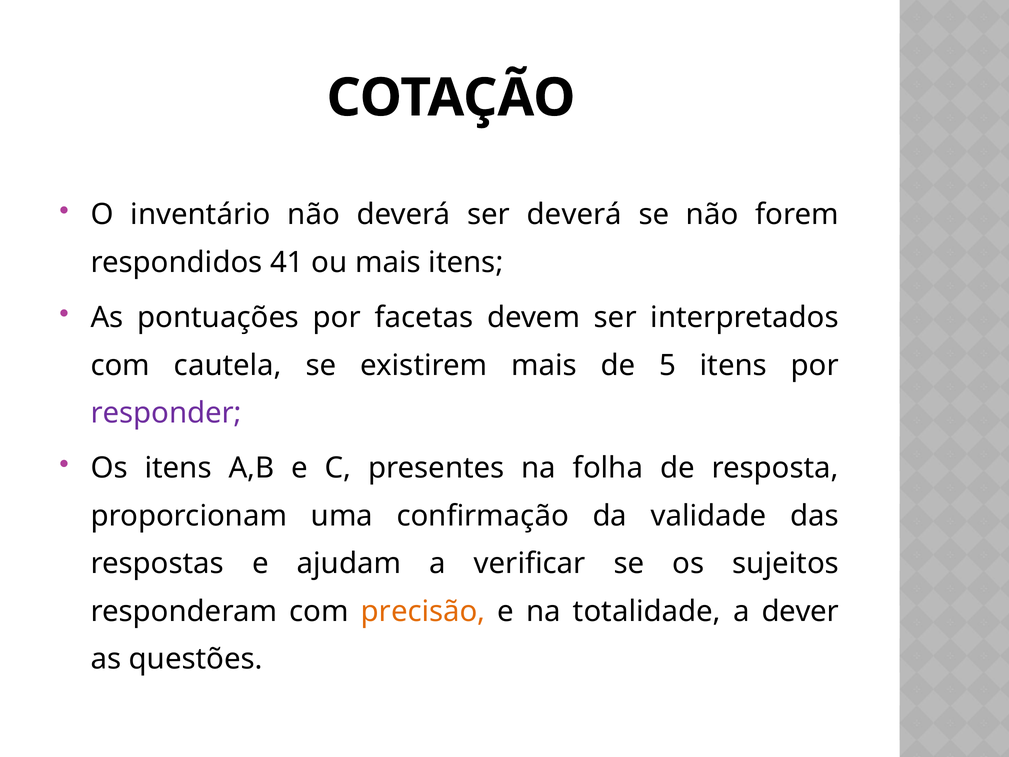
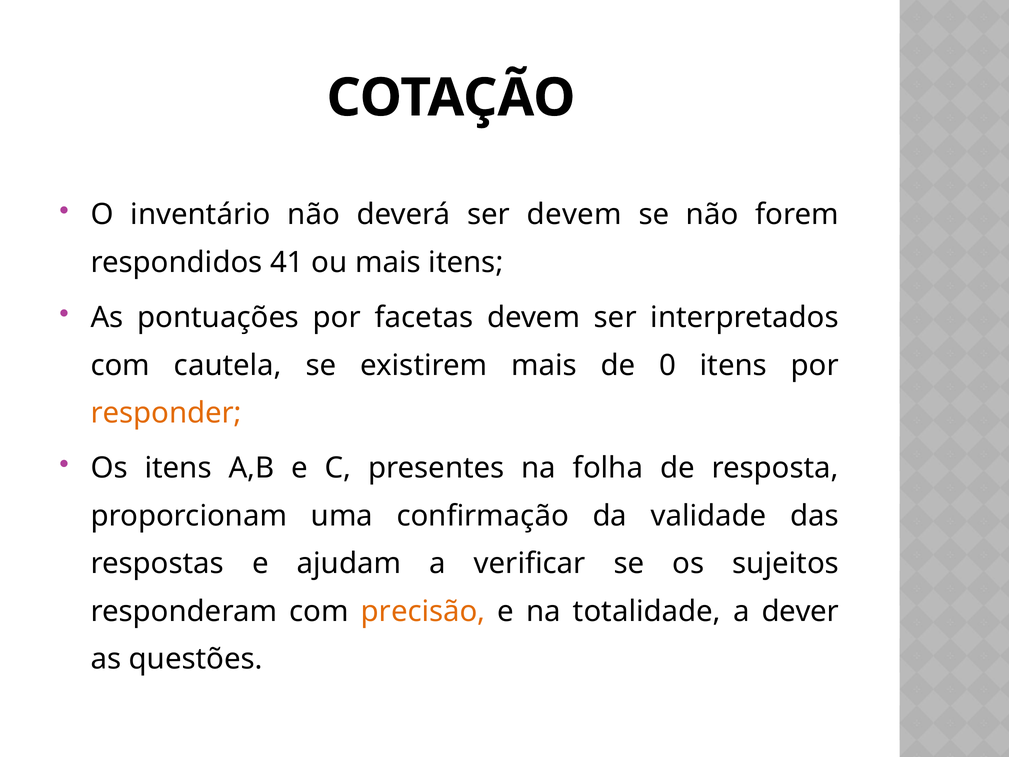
ser deverá: deverá -> devem (574, 215)
5: 5 -> 0 (668, 365)
responder colour: purple -> orange (166, 413)
